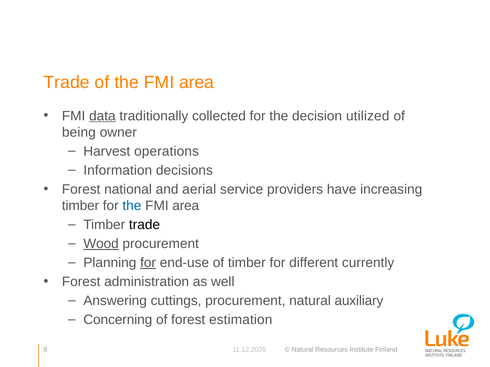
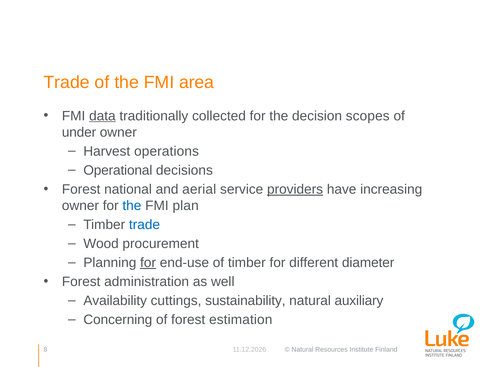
utilized: utilized -> scopes (368, 116)
being: being -> under (79, 132)
Information: Information -> Operational (118, 170)
providers underline: none -> present (295, 190)
timber: timber -> owner (80, 206)
area: area -> plan (186, 206)
trade colour: black -> blue (144, 225)
Wood underline: present -> none (101, 244)
currently: currently -> diameter (368, 263)
Answering: Answering -> Availability (115, 301)
cuttings procurement: procurement -> sustainability (245, 301)
